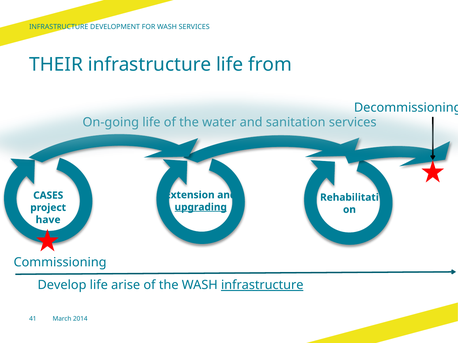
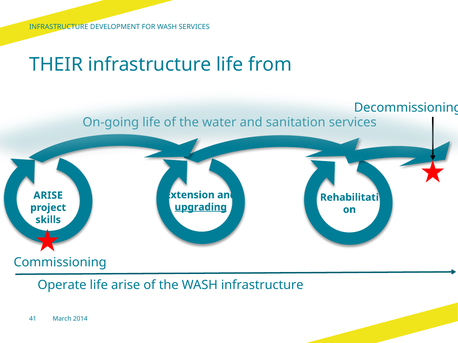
CASES: CASES -> ARISE (48, 196)
have: have -> skills (48, 220)
Develop: Develop -> Operate (62, 285)
infrastructure underline: present -> none (262, 285)
